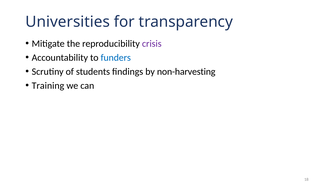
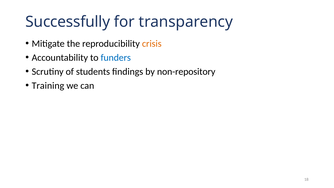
Universities: Universities -> Successfully (68, 22)
crisis colour: purple -> orange (152, 44)
non-harvesting: non-harvesting -> non-repository (186, 72)
